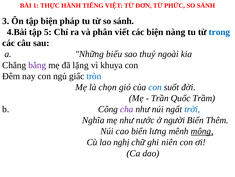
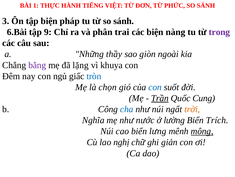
4.Bài: 4.Bài -> 6.Bài (17, 32)
5: 5 -> 9 (48, 32)
viết: viết -> trai (122, 32)
trong colour: blue -> purple (219, 32)
biểu: biểu -> thầy (114, 54)
thuỷ: thuỷ -> giòn (148, 54)
Trần underline: none -> present (160, 98)
Trầm: Trầm -> Cung (204, 98)
cha colour: purple -> blue (127, 109)
trời colour: blue -> orange (192, 109)
người: người -> lường (174, 120)
Thêm: Thêm -> Trích (217, 120)
niên: niên -> giản (169, 142)
